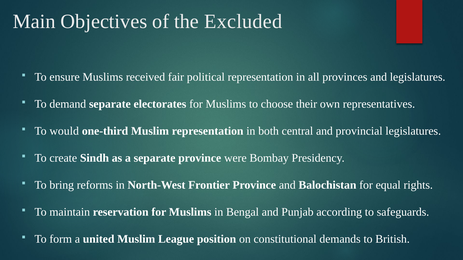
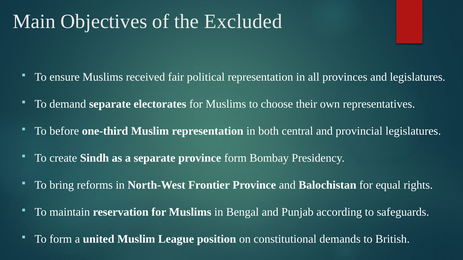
would: would -> before (64, 131)
province were: were -> form (235, 158)
